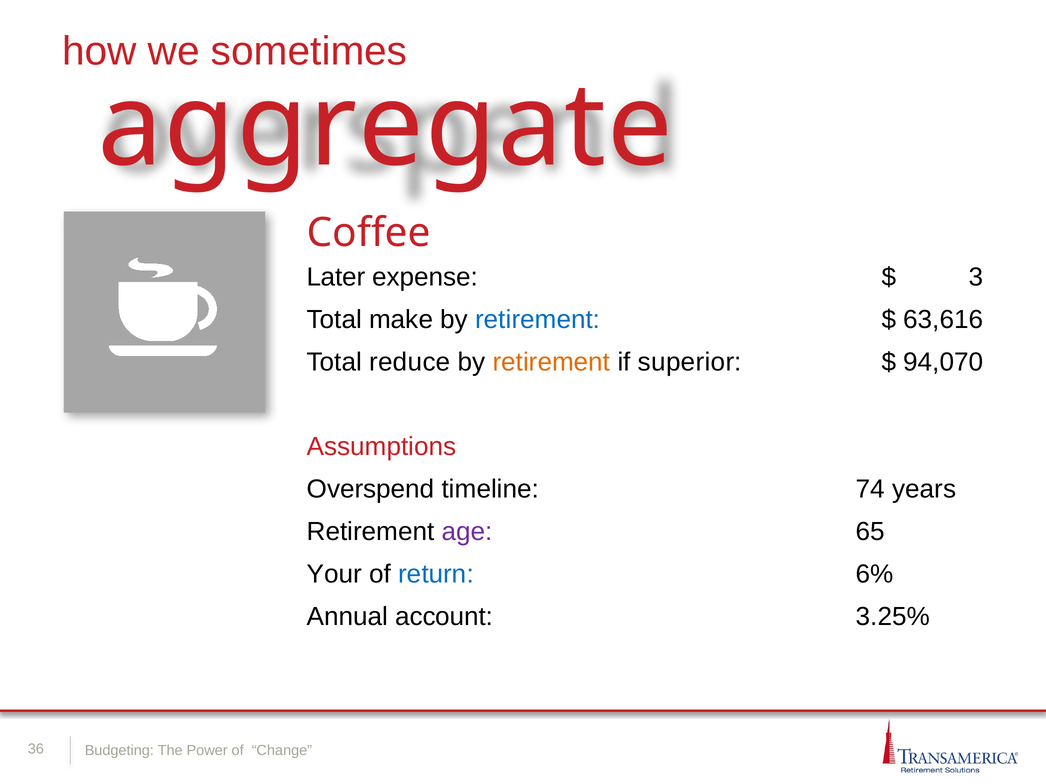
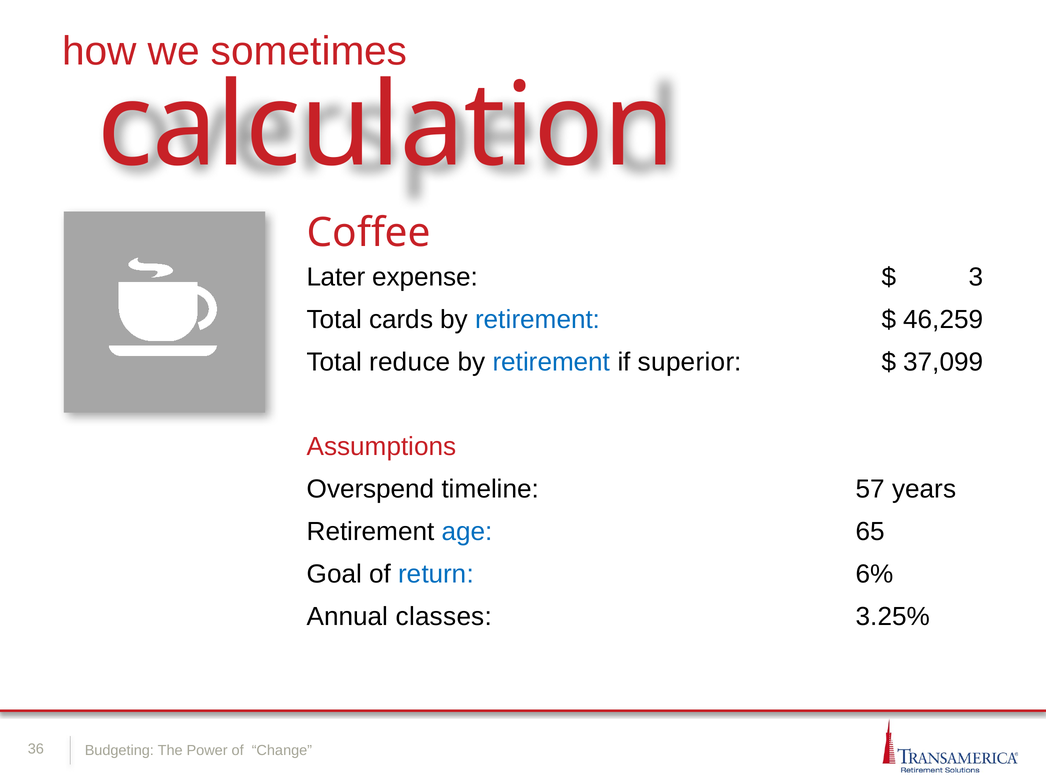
aggregate: aggregate -> calculation (386, 127)
make: make -> cards (401, 320)
63,616: 63,616 -> 46,259 (943, 320)
retirement colour: orange -> blue (551, 362)
94,070: 94,070 -> 37,099 (943, 362)
74: 74 -> 57 (871, 490)
age colour: purple -> blue (467, 532)
Your: Your -> Goal (334, 574)
account: account -> classes (444, 617)
